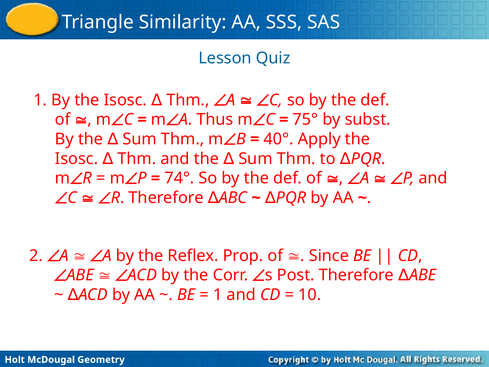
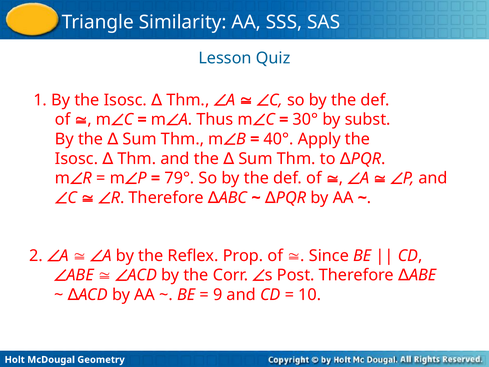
75°: 75° -> 30° (305, 119)
74°: 74° -> 79° (179, 178)
1: 1 -> 9 (218, 295)
